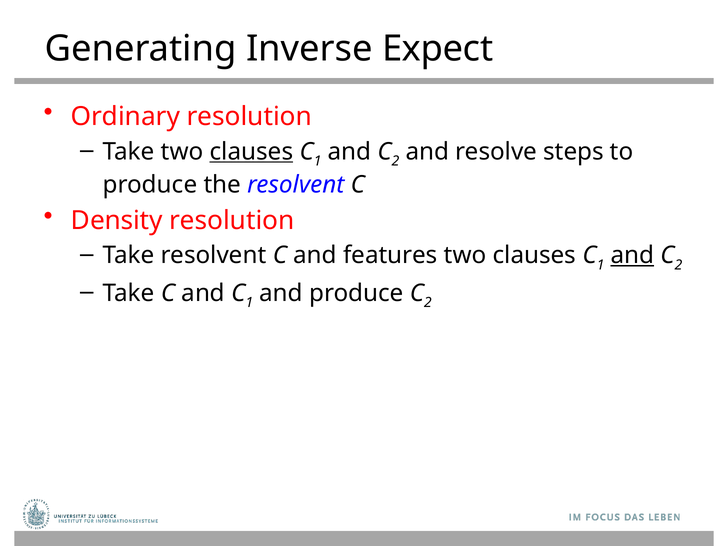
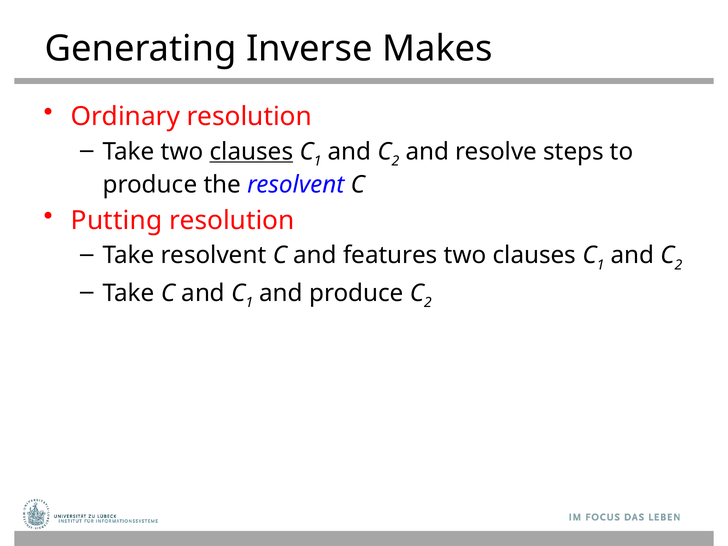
Expect: Expect -> Makes (438, 49)
Density: Density -> Putting (117, 220)
and underline: present -> none (632, 255)
